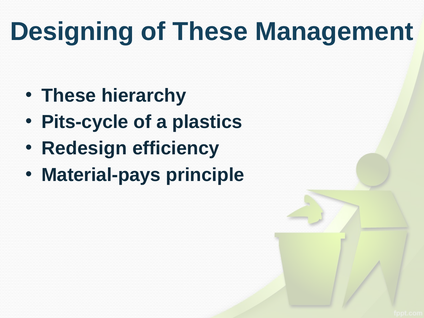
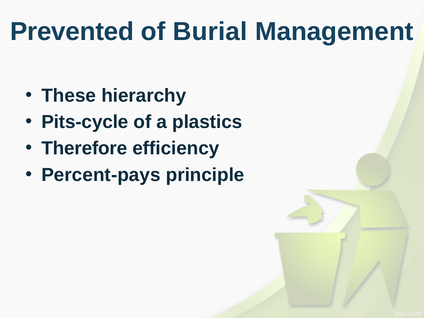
Designing: Designing -> Prevented (72, 32)
of These: These -> Burial (210, 32)
Redesign: Redesign -> Therefore (84, 148)
Material-pays: Material-pays -> Percent-pays (101, 175)
